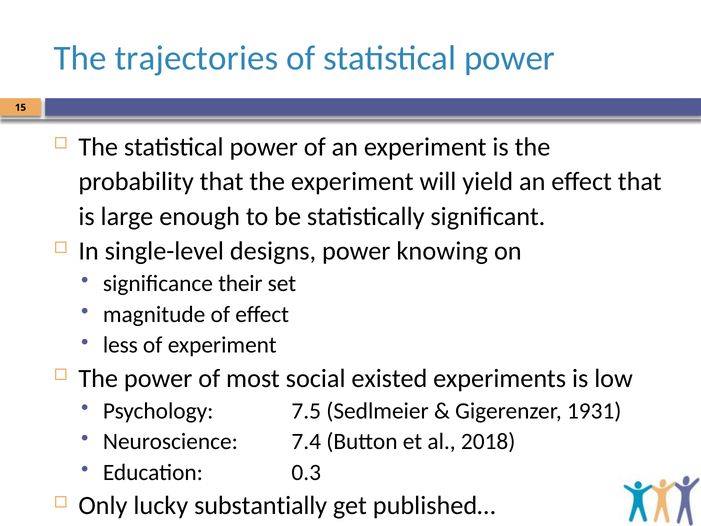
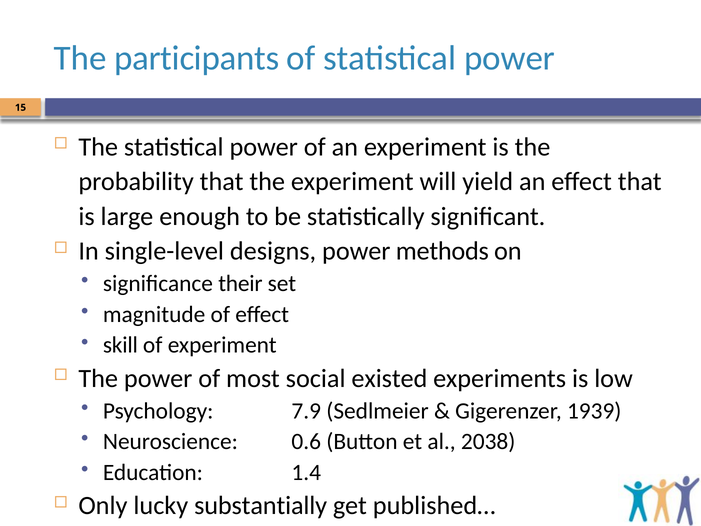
trajectories: trajectories -> participants (197, 58)
knowing: knowing -> methods (442, 251)
less: less -> skill (120, 345)
7.5: 7.5 -> 7.9 (306, 411)
1931: 1931 -> 1939 (594, 411)
7.4: 7.4 -> 0.6 (306, 441)
2018: 2018 -> 2038 (488, 441)
0.3: 0.3 -> 1.4 (306, 472)
